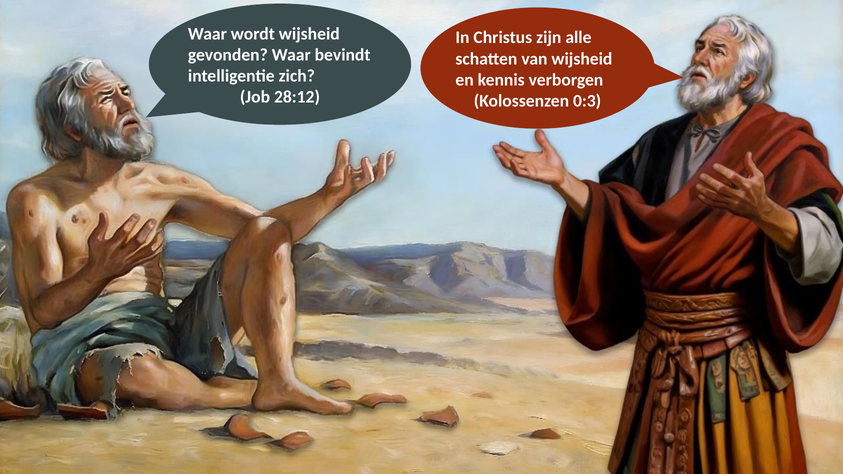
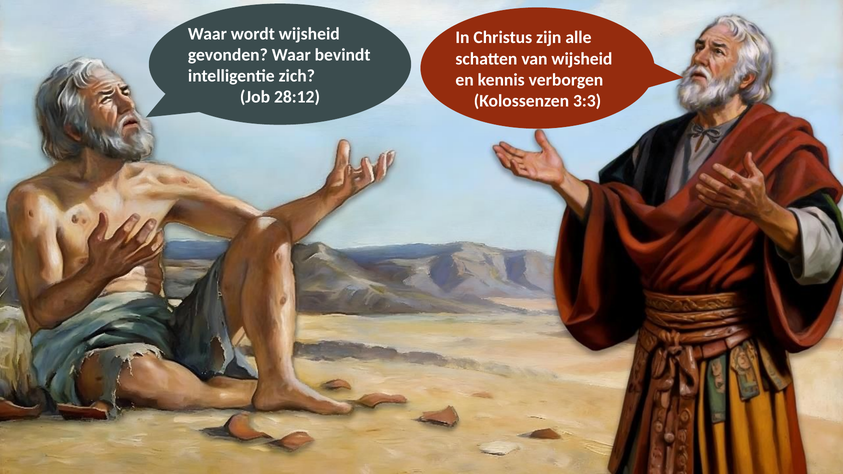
0:3: 0:3 -> 3:3 (587, 101)
